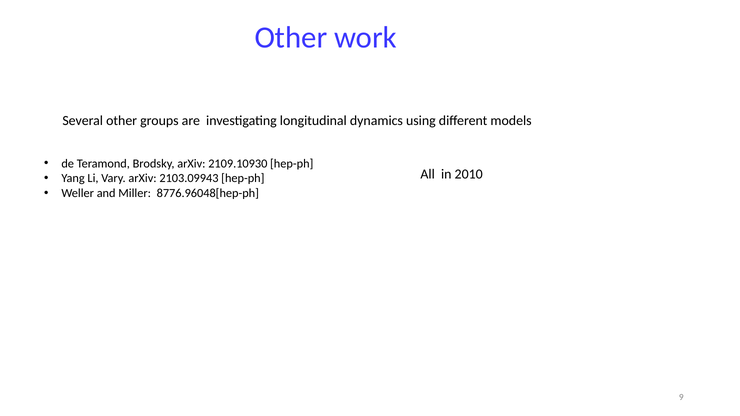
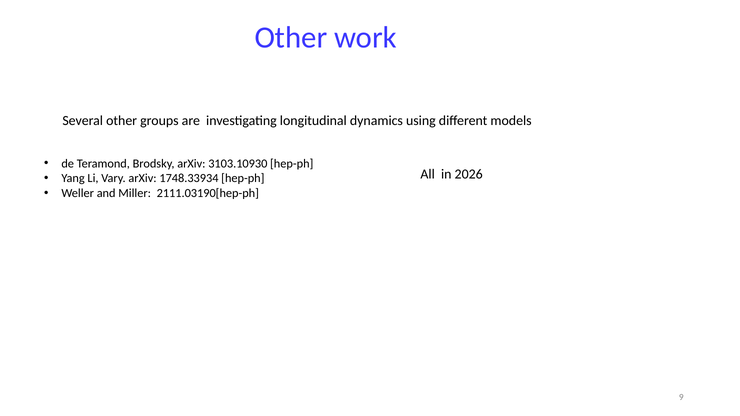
2109.10930: 2109.10930 -> 3103.10930 (238, 164)
2010: 2010 -> 2026 (469, 174)
2103.09943: 2103.09943 -> 1748.33934 (189, 179)
8776.96048[hep-ph: 8776.96048[hep-ph -> 2111.03190[hep-ph (208, 193)
